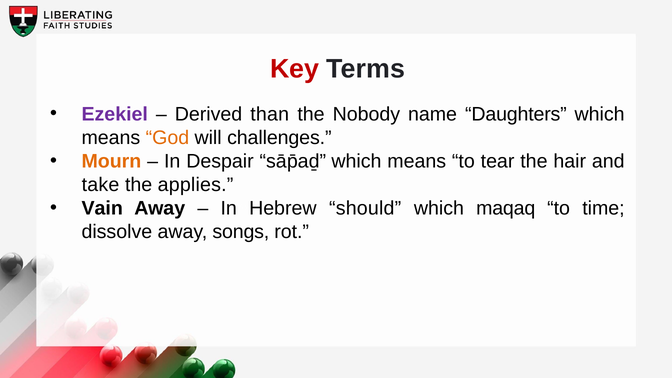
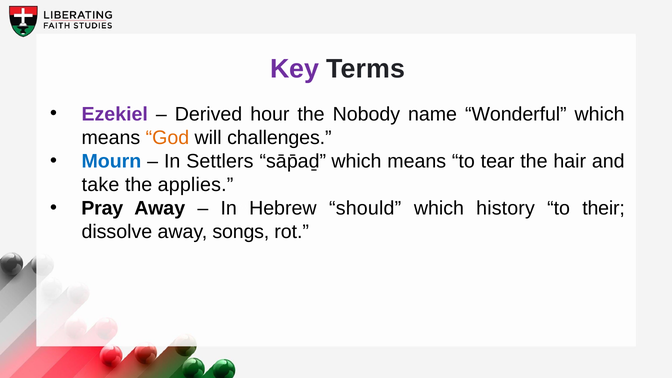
Key colour: red -> purple (295, 69)
than: than -> hour (270, 114)
Daughters: Daughters -> Wonderful (516, 114)
Mourn colour: orange -> blue (111, 161)
Despair: Despair -> Settlers (220, 161)
Vain: Vain -> Pray (102, 208)
maqaq: maqaq -> history (506, 208)
time: time -> their (604, 208)
